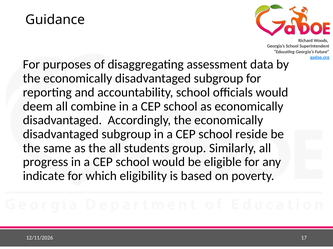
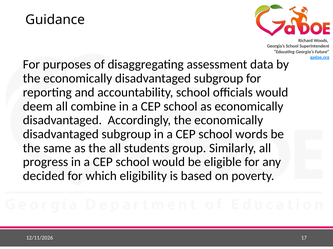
reside: reside -> words (252, 134)
indicate: indicate -> decided (44, 176)
